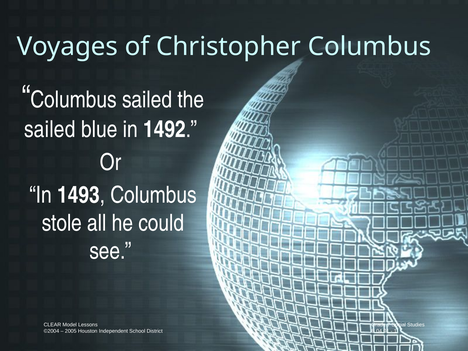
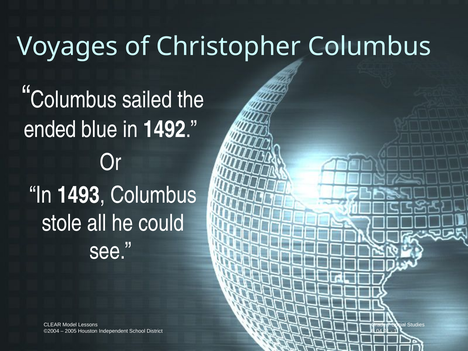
sailed: sailed -> ended (50, 130)
